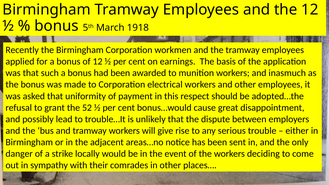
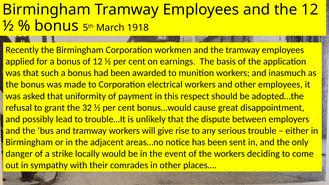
52: 52 -> 32 (87, 108)
